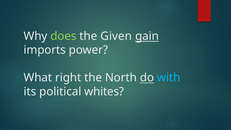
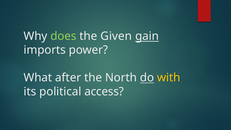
right: right -> after (68, 78)
with colour: light blue -> yellow (169, 78)
whites: whites -> access (104, 91)
